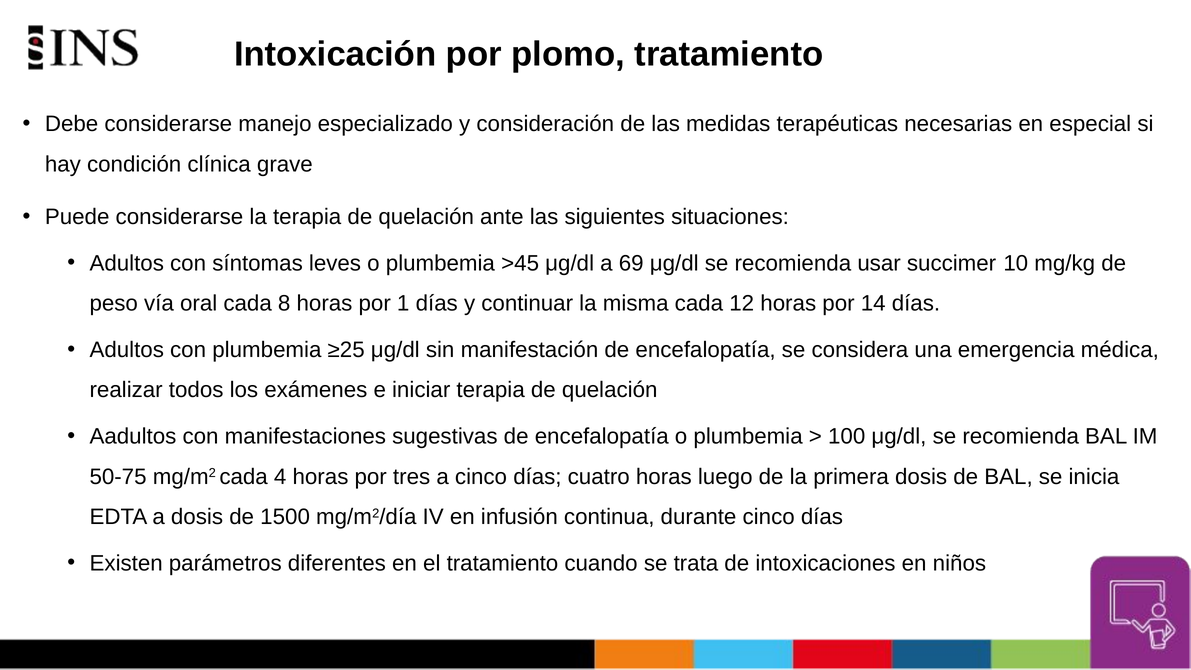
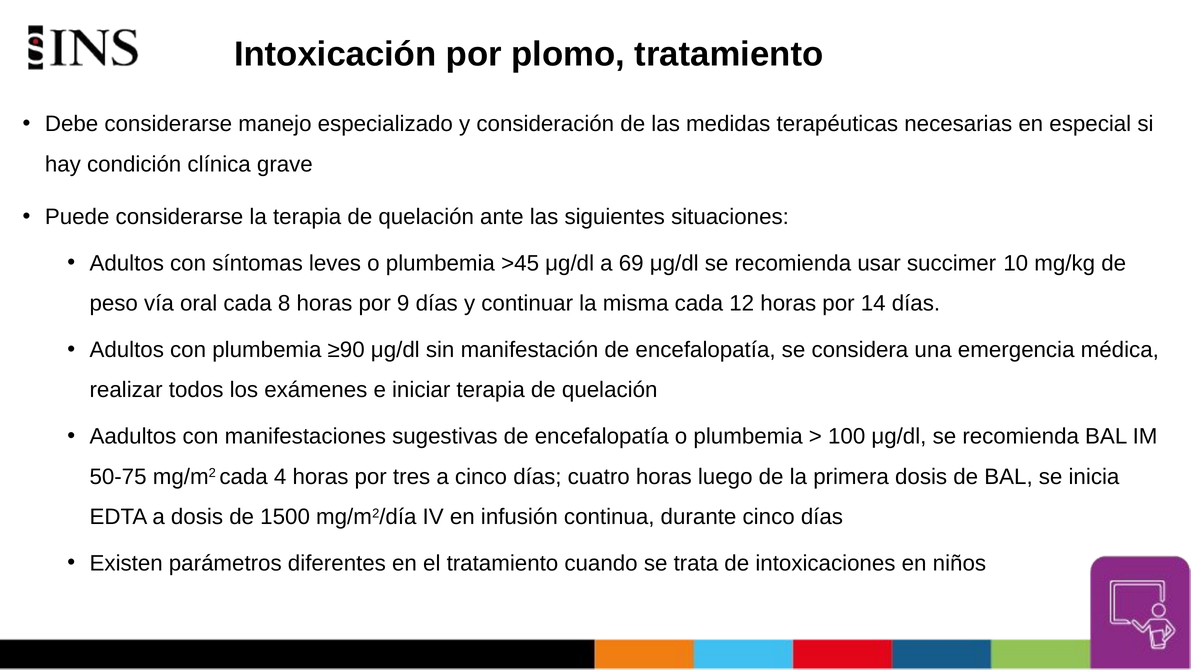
1: 1 -> 9 (403, 303)
≥25: ≥25 -> ≥90 (346, 350)
